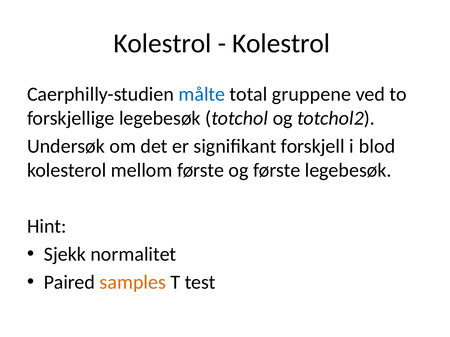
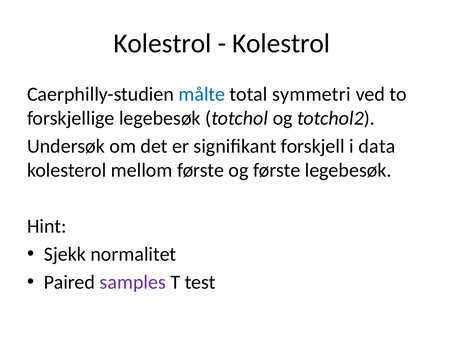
gruppene: gruppene -> symmetri (311, 94)
blod: blod -> data (377, 146)
samples colour: orange -> purple (133, 283)
